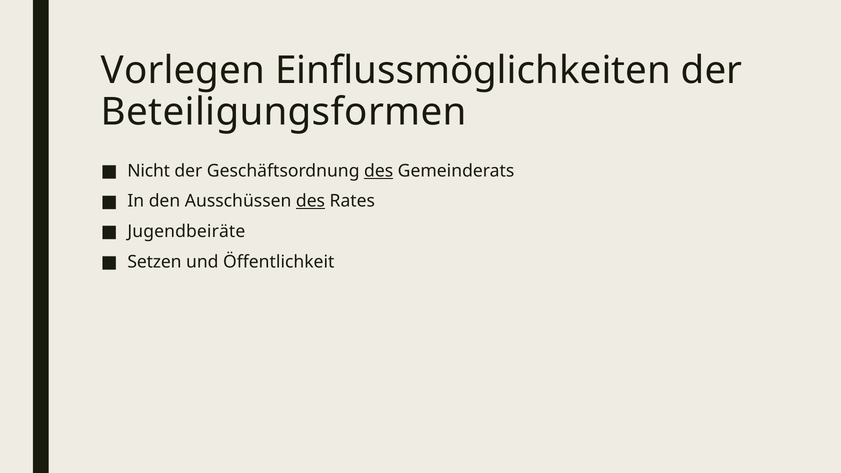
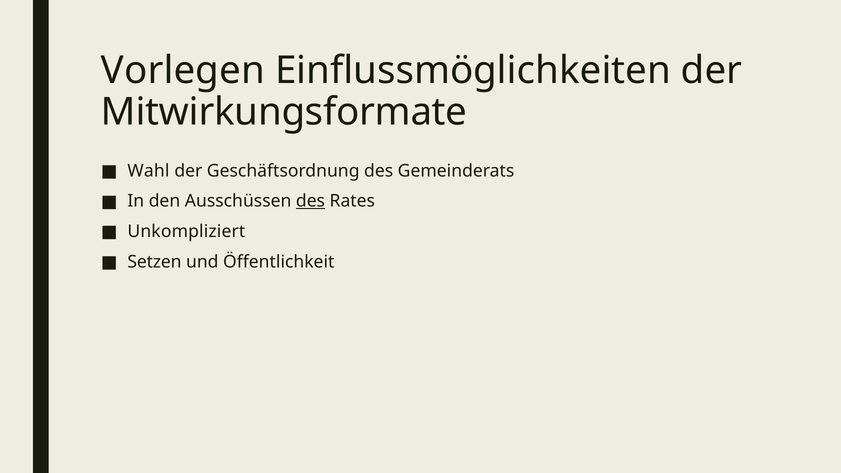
Beteiligungsformen: Beteiligungsformen -> Mitwirkungsformate (284, 112)
Nicht: Nicht -> Wahl (149, 171)
des underline: present -> none (379, 171)
Jugendbeiräte: Jugendbeiräte -> Unkompliziert (186, 231)
